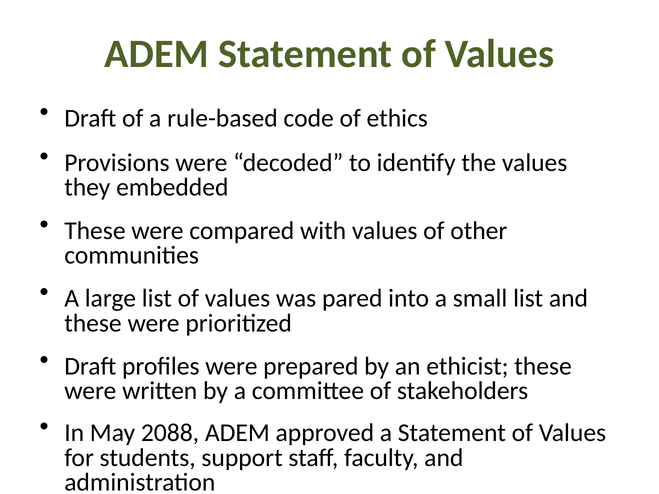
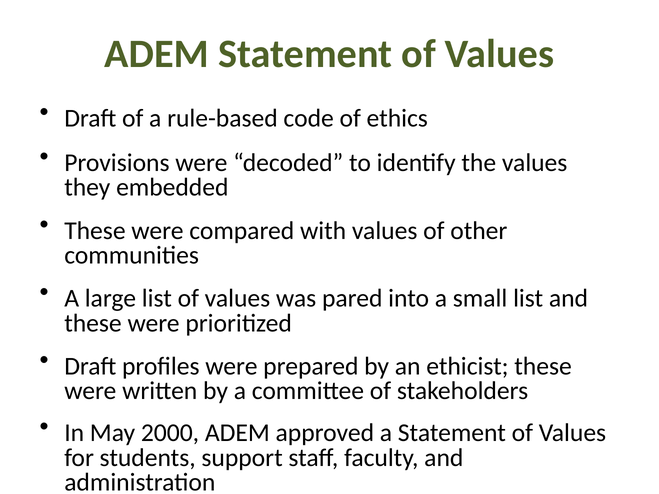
2088: 2088 -> 2000 (170, 433)
